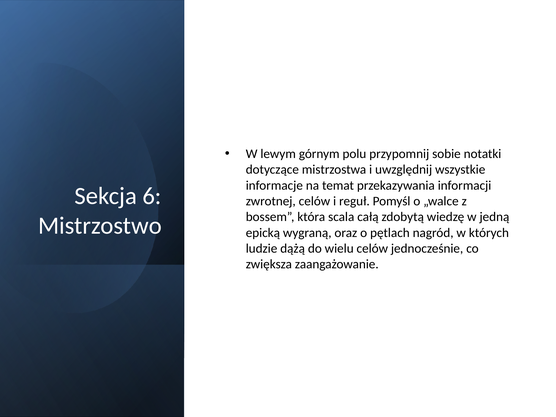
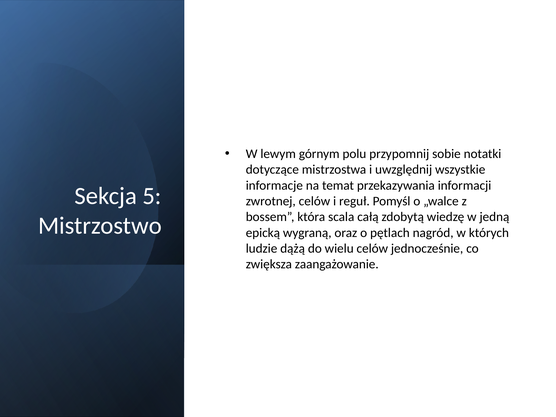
6: 6 -> 5 (152, 196)
